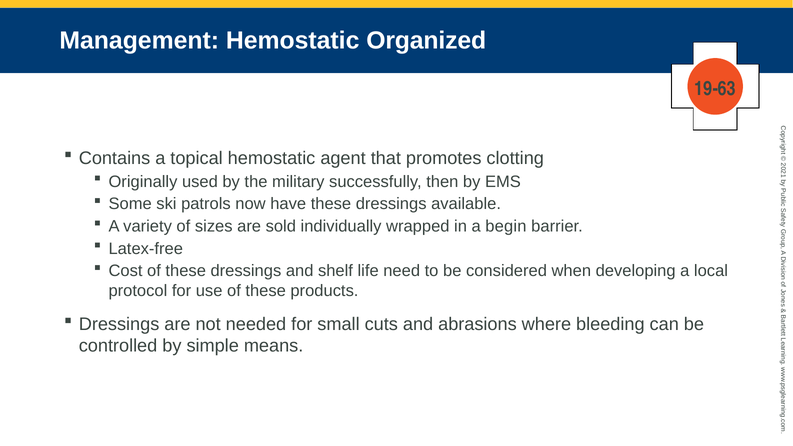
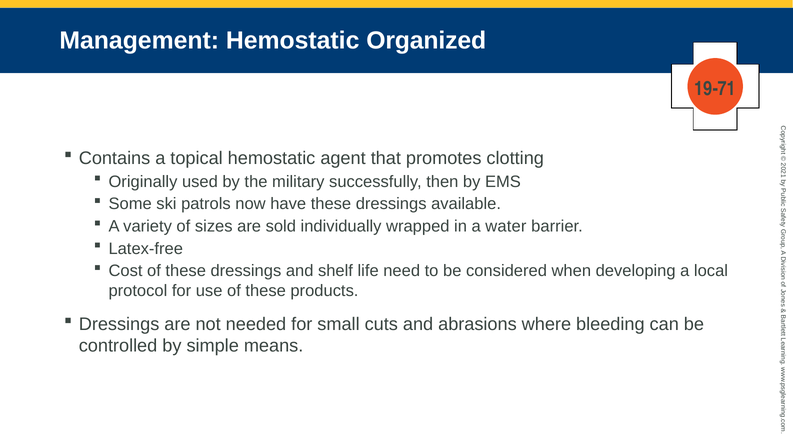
19-63: 19-63 -> 19-71 (715, 88)
begin: begin -> water (506, 226)
